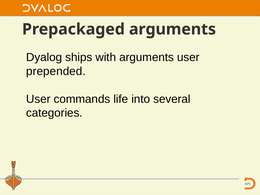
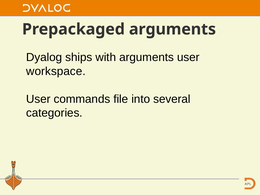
prepended: prepended -> workspace (56, 71)
life: life -> file (121, 99)
